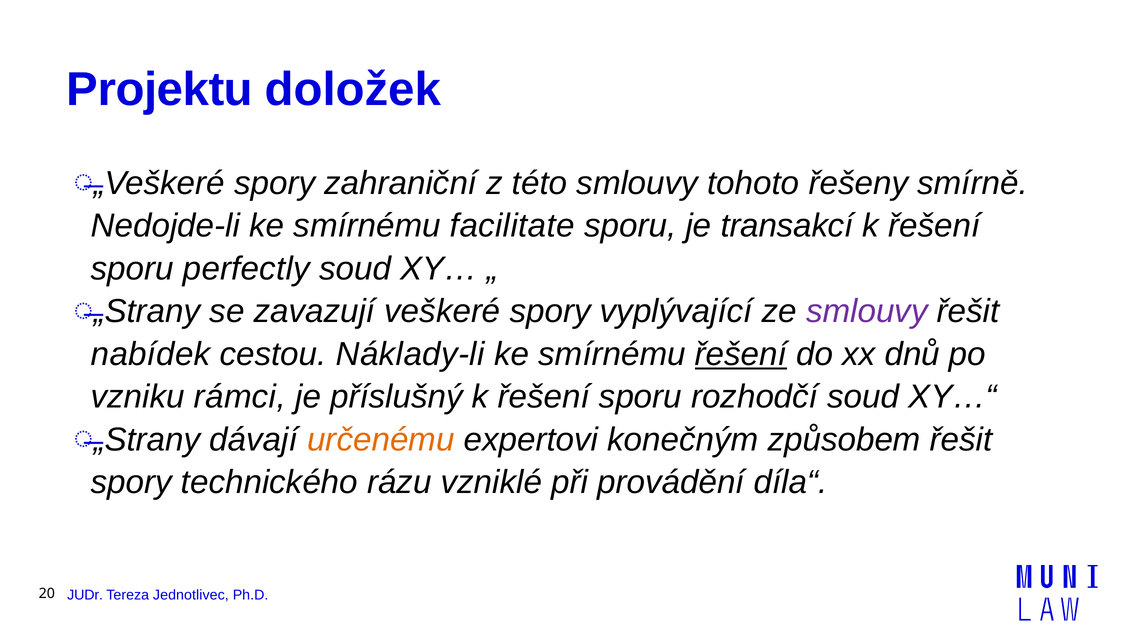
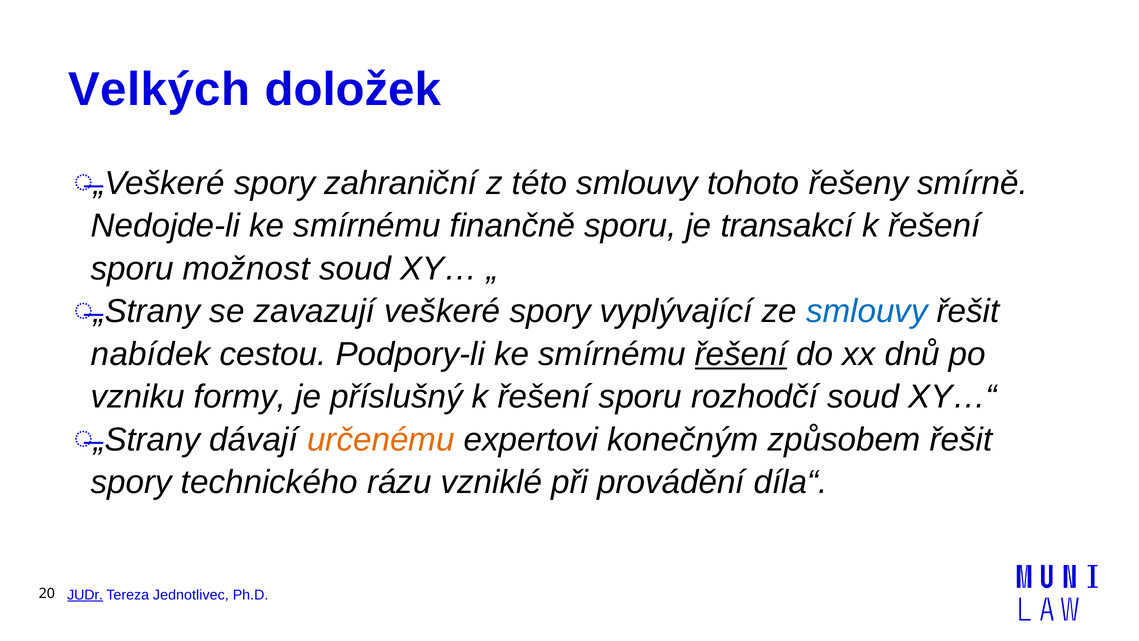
Projektu: Projektu -> Velkých (159, 90)
facilitate: facilitate -> finančně (513, 226)
perfectly: perfectly -> možnost (246, 269)
smlouvy colour: purple -> blue (867, 311)
Náklady-li: Náklady-li -> Podpory-li (410, 354)
rámci: rámci -> formy (240, 397)
JUDr underline: none -> present (85, 595)
